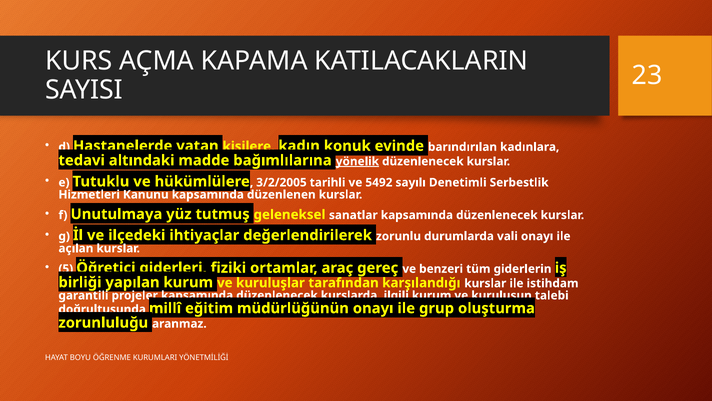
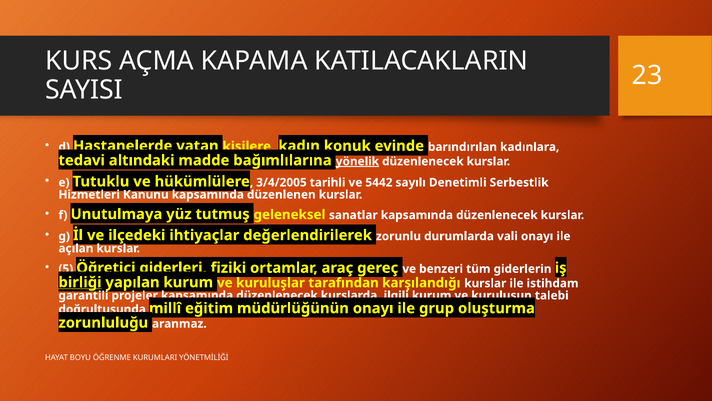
3/2/2005: 3/2/2005 -> 3/4/2005 (281, 182)
5492: 5492 -> 5442 (379, 182)
birliği underline: none -> present (80, 282)
